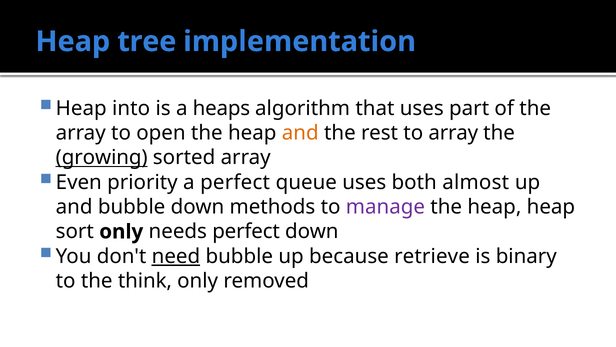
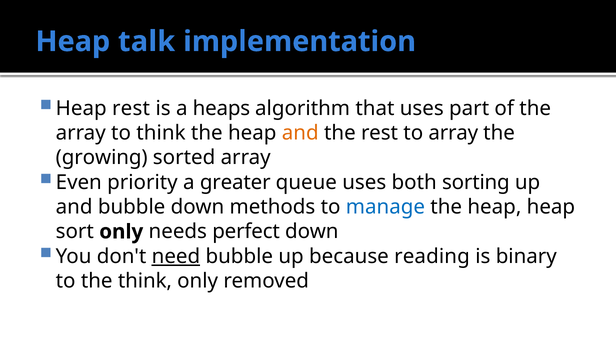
tree: tree -> talk (147, 42)
Heap into: into -> rest (131, 108)
to open: open -> think (161, 133)
growing underline: present -> none (102, 157)
a perfect: perfect -> greater (235, 182)
almost: almost -> sorting (476, 182)
manage colour: purple -> blue (385, 207)
retrieve: retrieve -> reading (432, 256)
